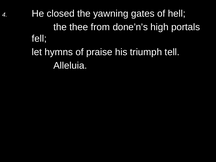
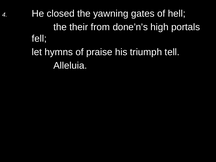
thee: thee -> their (79, 27)
